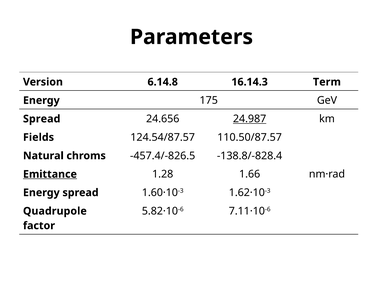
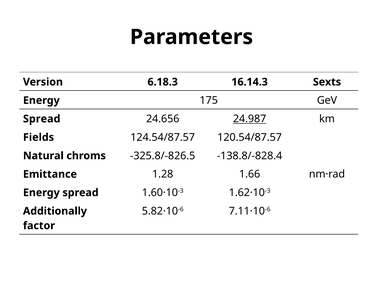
6.14.8: 6.14.8 -> 6.18.3 (163, 82)
Term: Term -> Sexts (327, 82)
110.50/87.57: 110.50/87.57 -> 120.54/87.57 (250, 137)
-457.4/-826.5: -457.4/-826.5 -> -325.8/-826.5 (163, 155)
Emittance underline: present -> none (50, 174)
Quadrupole: Quadrupole -> Additionally (55, 211)
